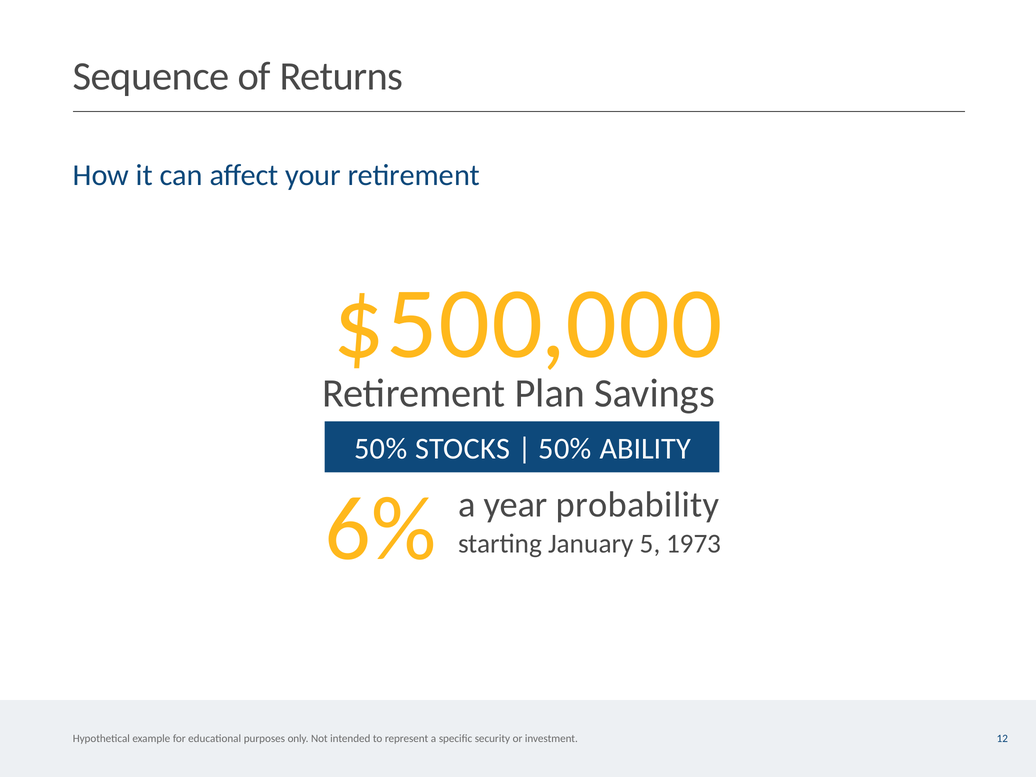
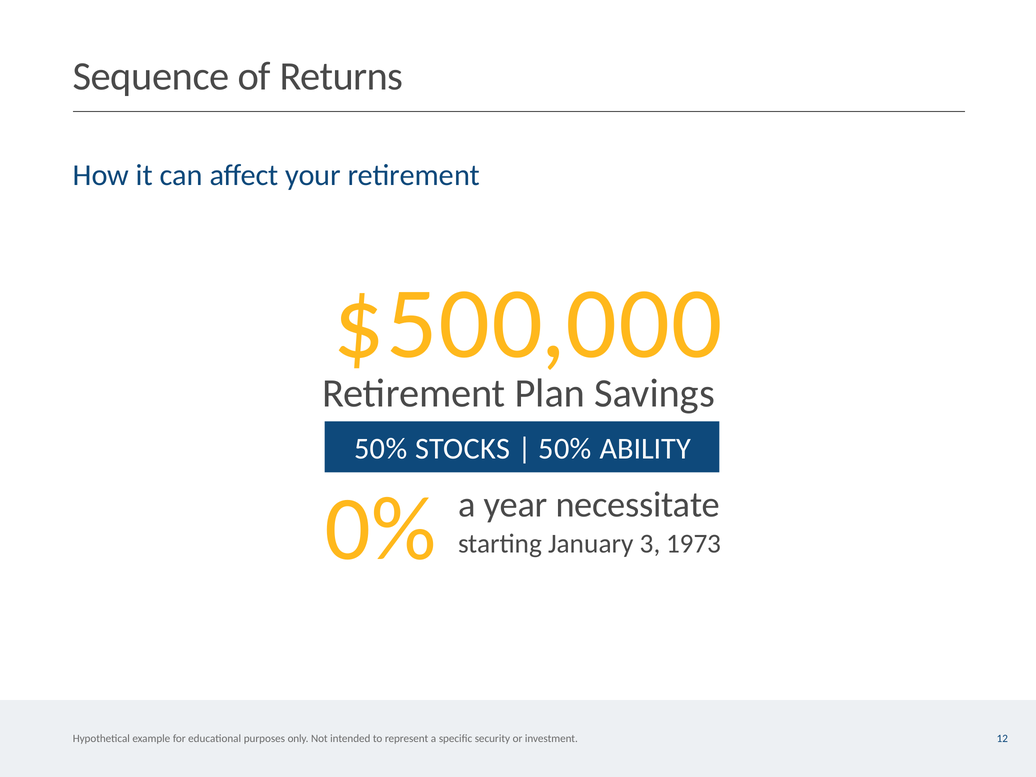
probability: probability -> necessitate (638, 505)
6%: 6% -> 0% (380, 529)
5: 5 -> 3 (650, 544)
